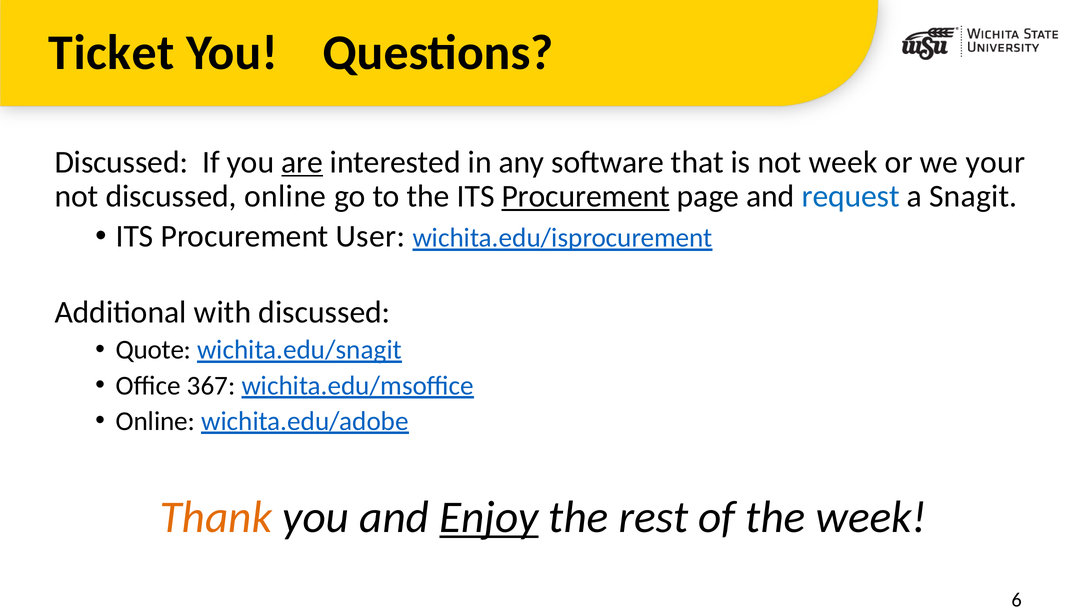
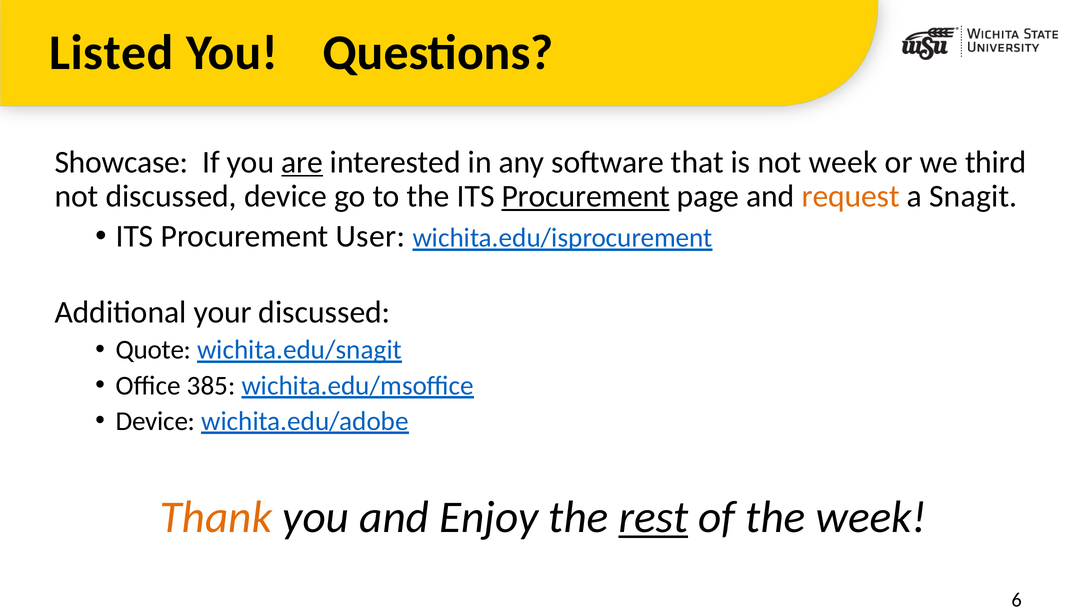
Ticket: Ticket -> Listed (111, 53)
Discussed: Discussed -> Showcase (121, 162)
your: your -> third (996, 162)
discussed online: online -> device (285, 196)
request colour: blue -> orange (851, 196)
with: with -> your (223, 312)
367: 367 -> 385 (211, 385)
Online: Online -> Device (155, 421)
Enjoy underline: present -> none (489, 517)
rest underline: none -> present (653, 517)
